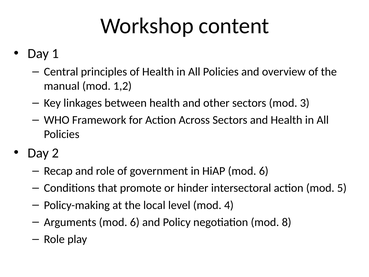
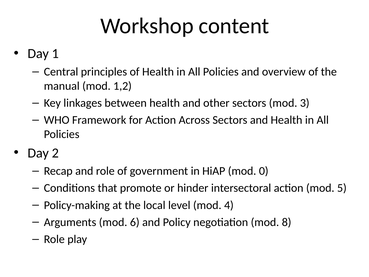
HiAP mod 6: 6 -> 0 (264, 171)
